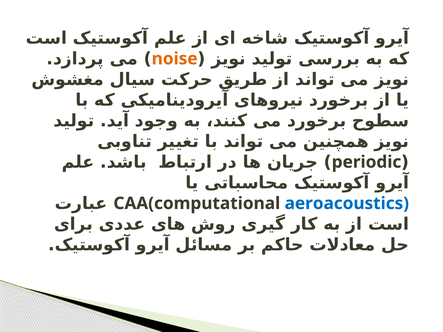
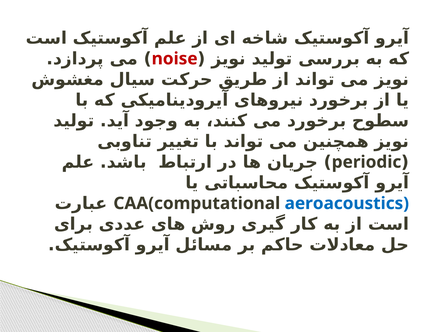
noise colour: orange -> red (175, 59)
